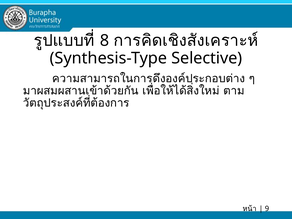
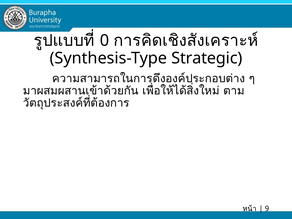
8: 8 -> 0 (105, 41)
Selective: Selective -> Strategic (207, 58)
